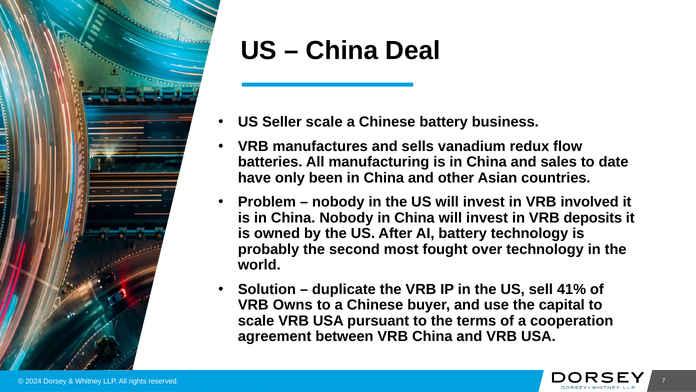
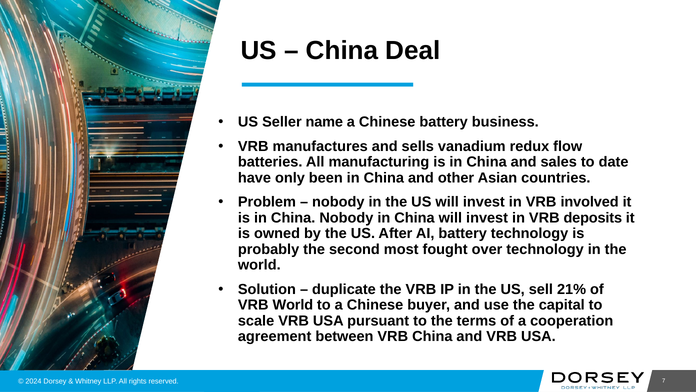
Seller scale: scale -> name (324, 122)
41%: 41% -> 21% (572, 289)
VRB Owns: Owns -> World (293, 305)
